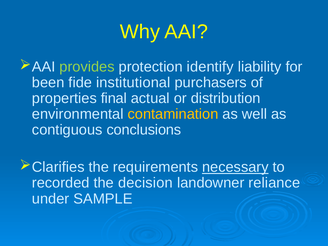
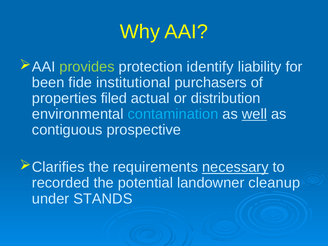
final: final -> filed (114, 98)
contamination colour: yellow -> light blue (173, 114)
well underline: none -> present (254, 114)
conclusions: conclusions -> prospective (144, 130)
decision: decision -> potential (145, 183)
reliance: reliance -> cleanup (274, 183)
SAMPLE: SAMPLE -> STANDS (103, 199)
